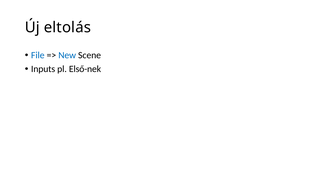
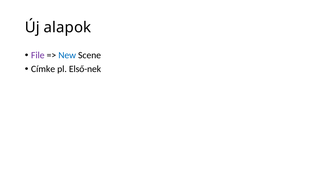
eltolás: eltolás -> alapok (67, 27)
File colour: blue -> purple (38, 55)
Inputs: Inputs -> Címke (43, 69)
